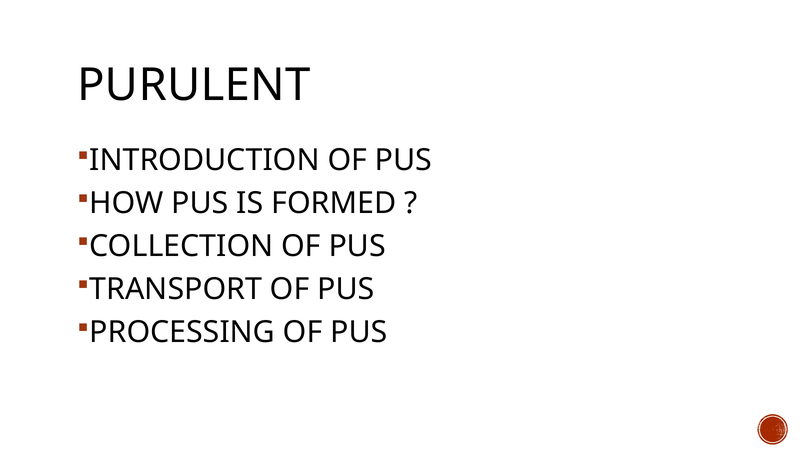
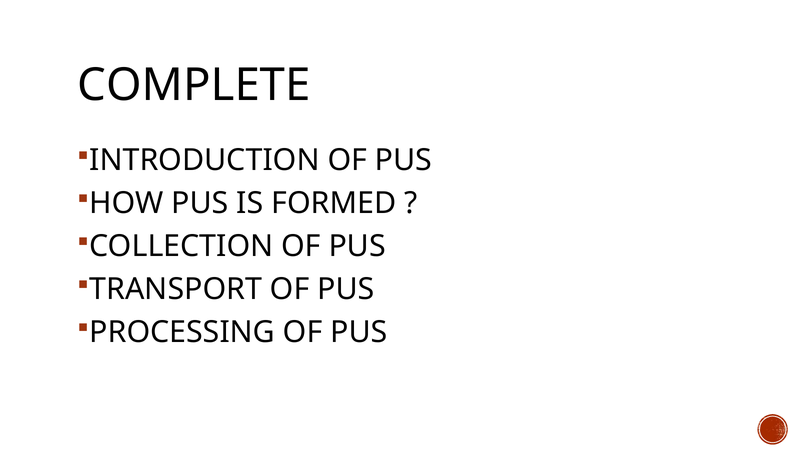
PURULENT: PURULENT -> COMPLETE (194, 85)
